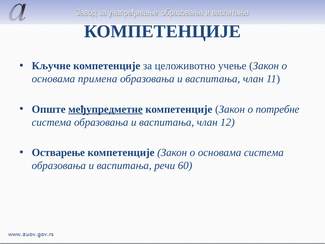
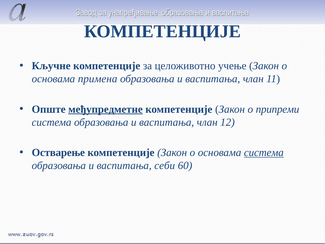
потребне: потребне -> припреми (278, 109)
система underline: none -> present (264, 152)
речи: речи -> себи (165, 165)
